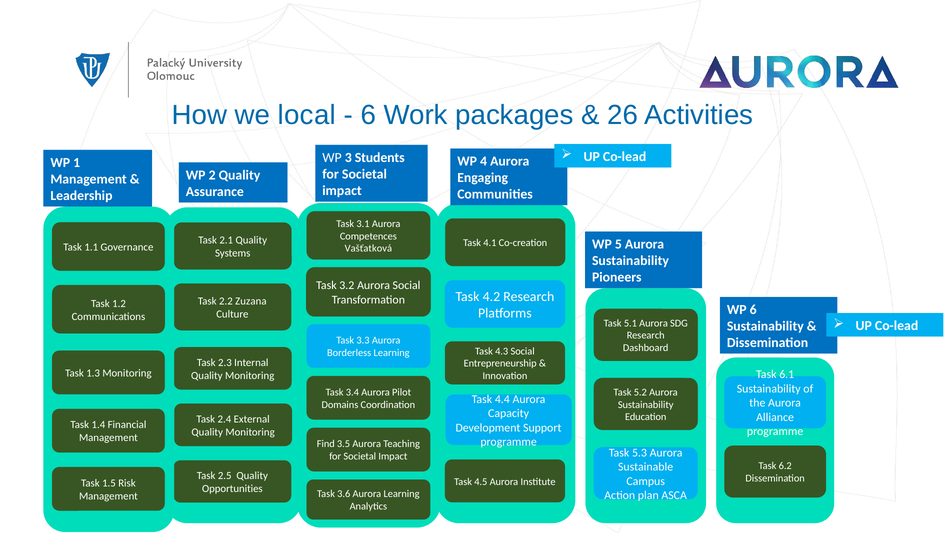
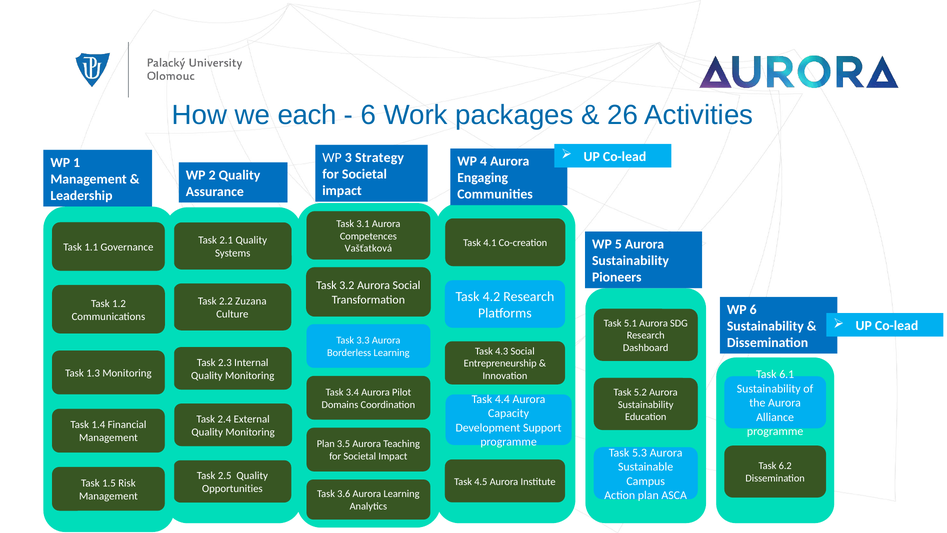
local: local -> each (307, 115)
Students: Students -> Strategy (380, 158)
Find: Find -> Plan (326, 444)
